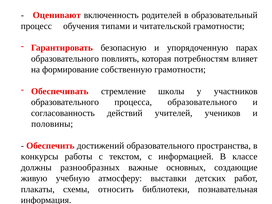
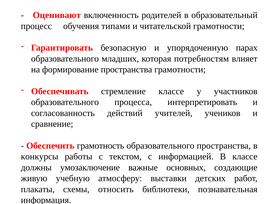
повлиять: повлиять -> младших (120, 59)
формирование собственную: собственную -> пространства (126, 70)
стремление школы: школы -> классе (171, 91)
процесса образовательного: образовательного -> интерпретировать (202, 102)
половины: половины -> сравнение (52, 124)
достижений: достижений -> грамотность (101, 146)
разнообразных: разнообразных -> умозаключение (90, 167)
